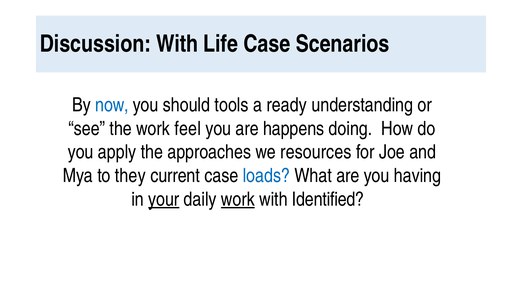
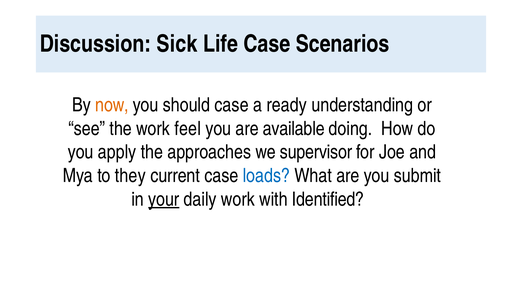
Discussion With: With -> Sick (177, 44)
now colour: blue -> orange (112, 105)
should tools: tools -> case (232, 105)
happens: happens -> available (294, 128)
resources: resources -> supervisor (316, 152)
having: having -> submit (417, 175)
work underline: present -> none (238, 199)
